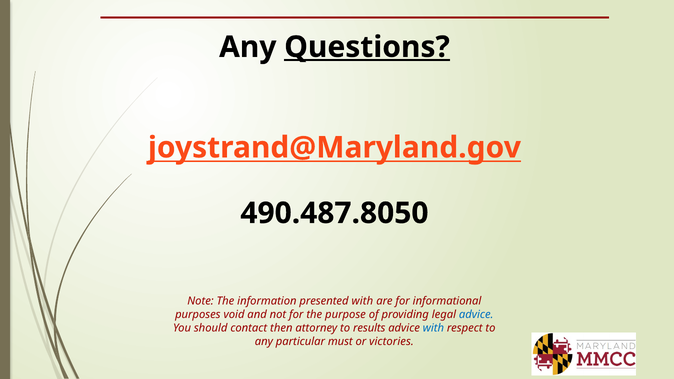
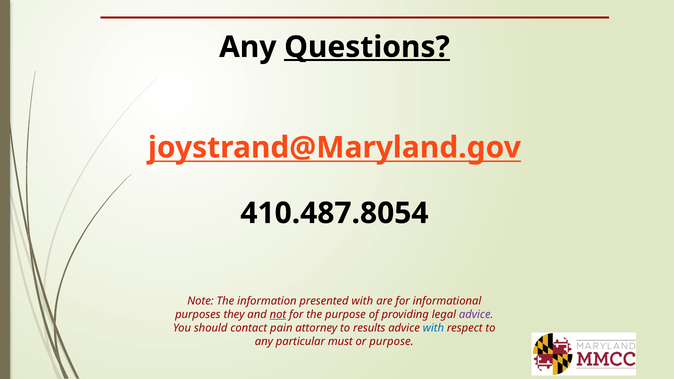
490.487.8050: 490.487.8050 -> 410.487.8054 (334, 213)
void: void -> they (234, 315)
not underline: none -> present (278, 315)
advice colour: blue -> purple (476, 315)
then: then -> pain (281, 328)
or victories: victories -> purpose (391, 342)
